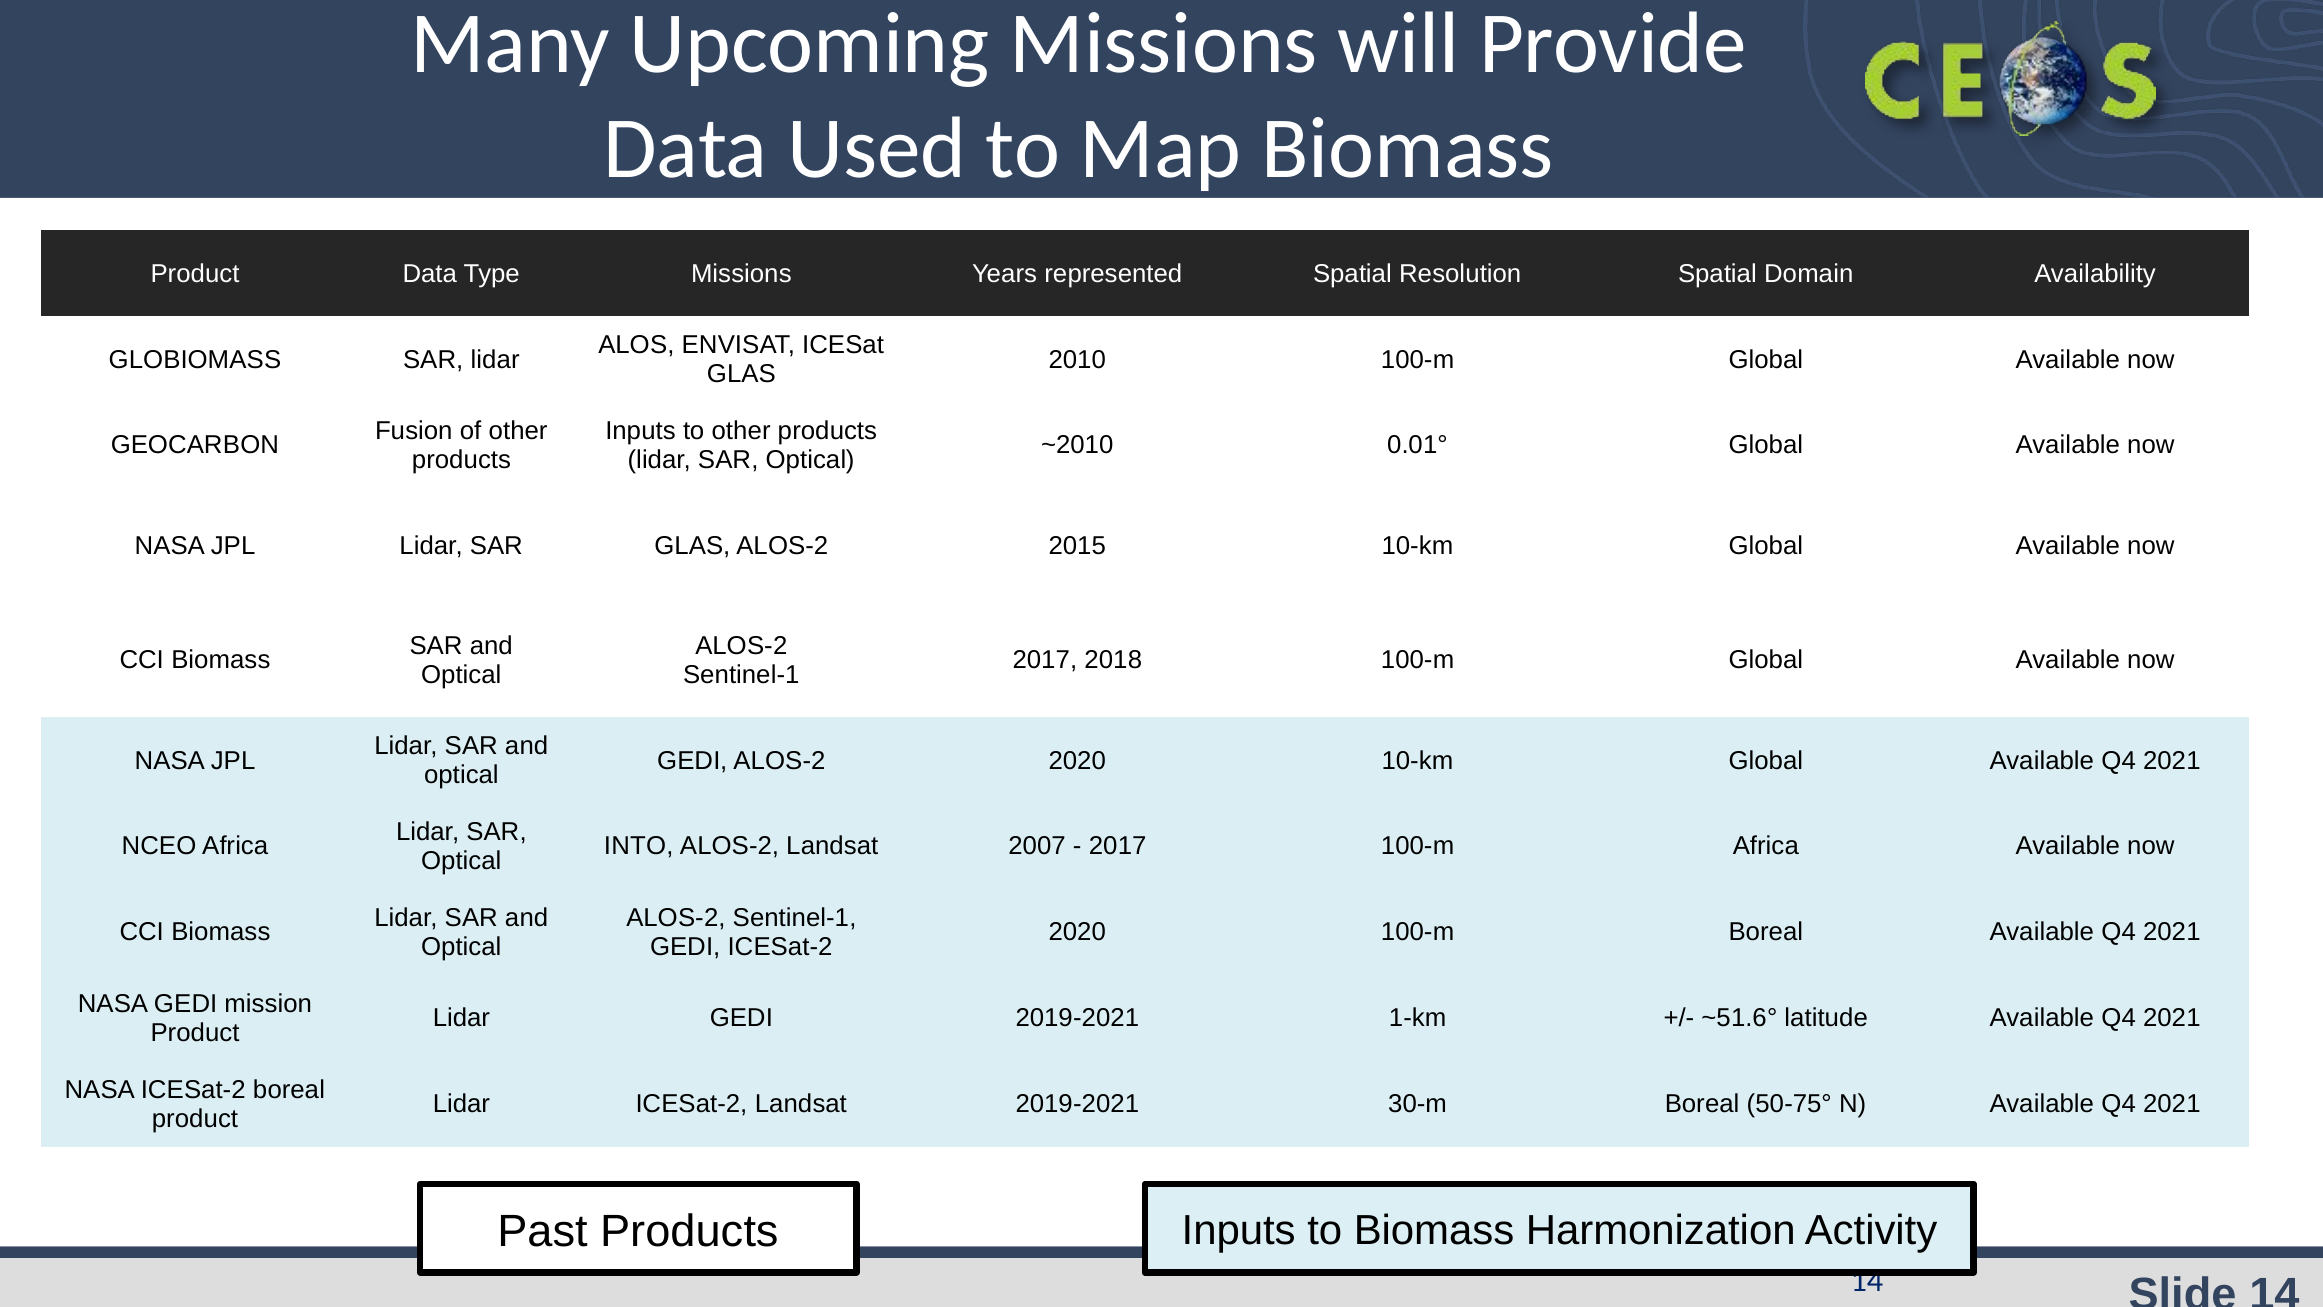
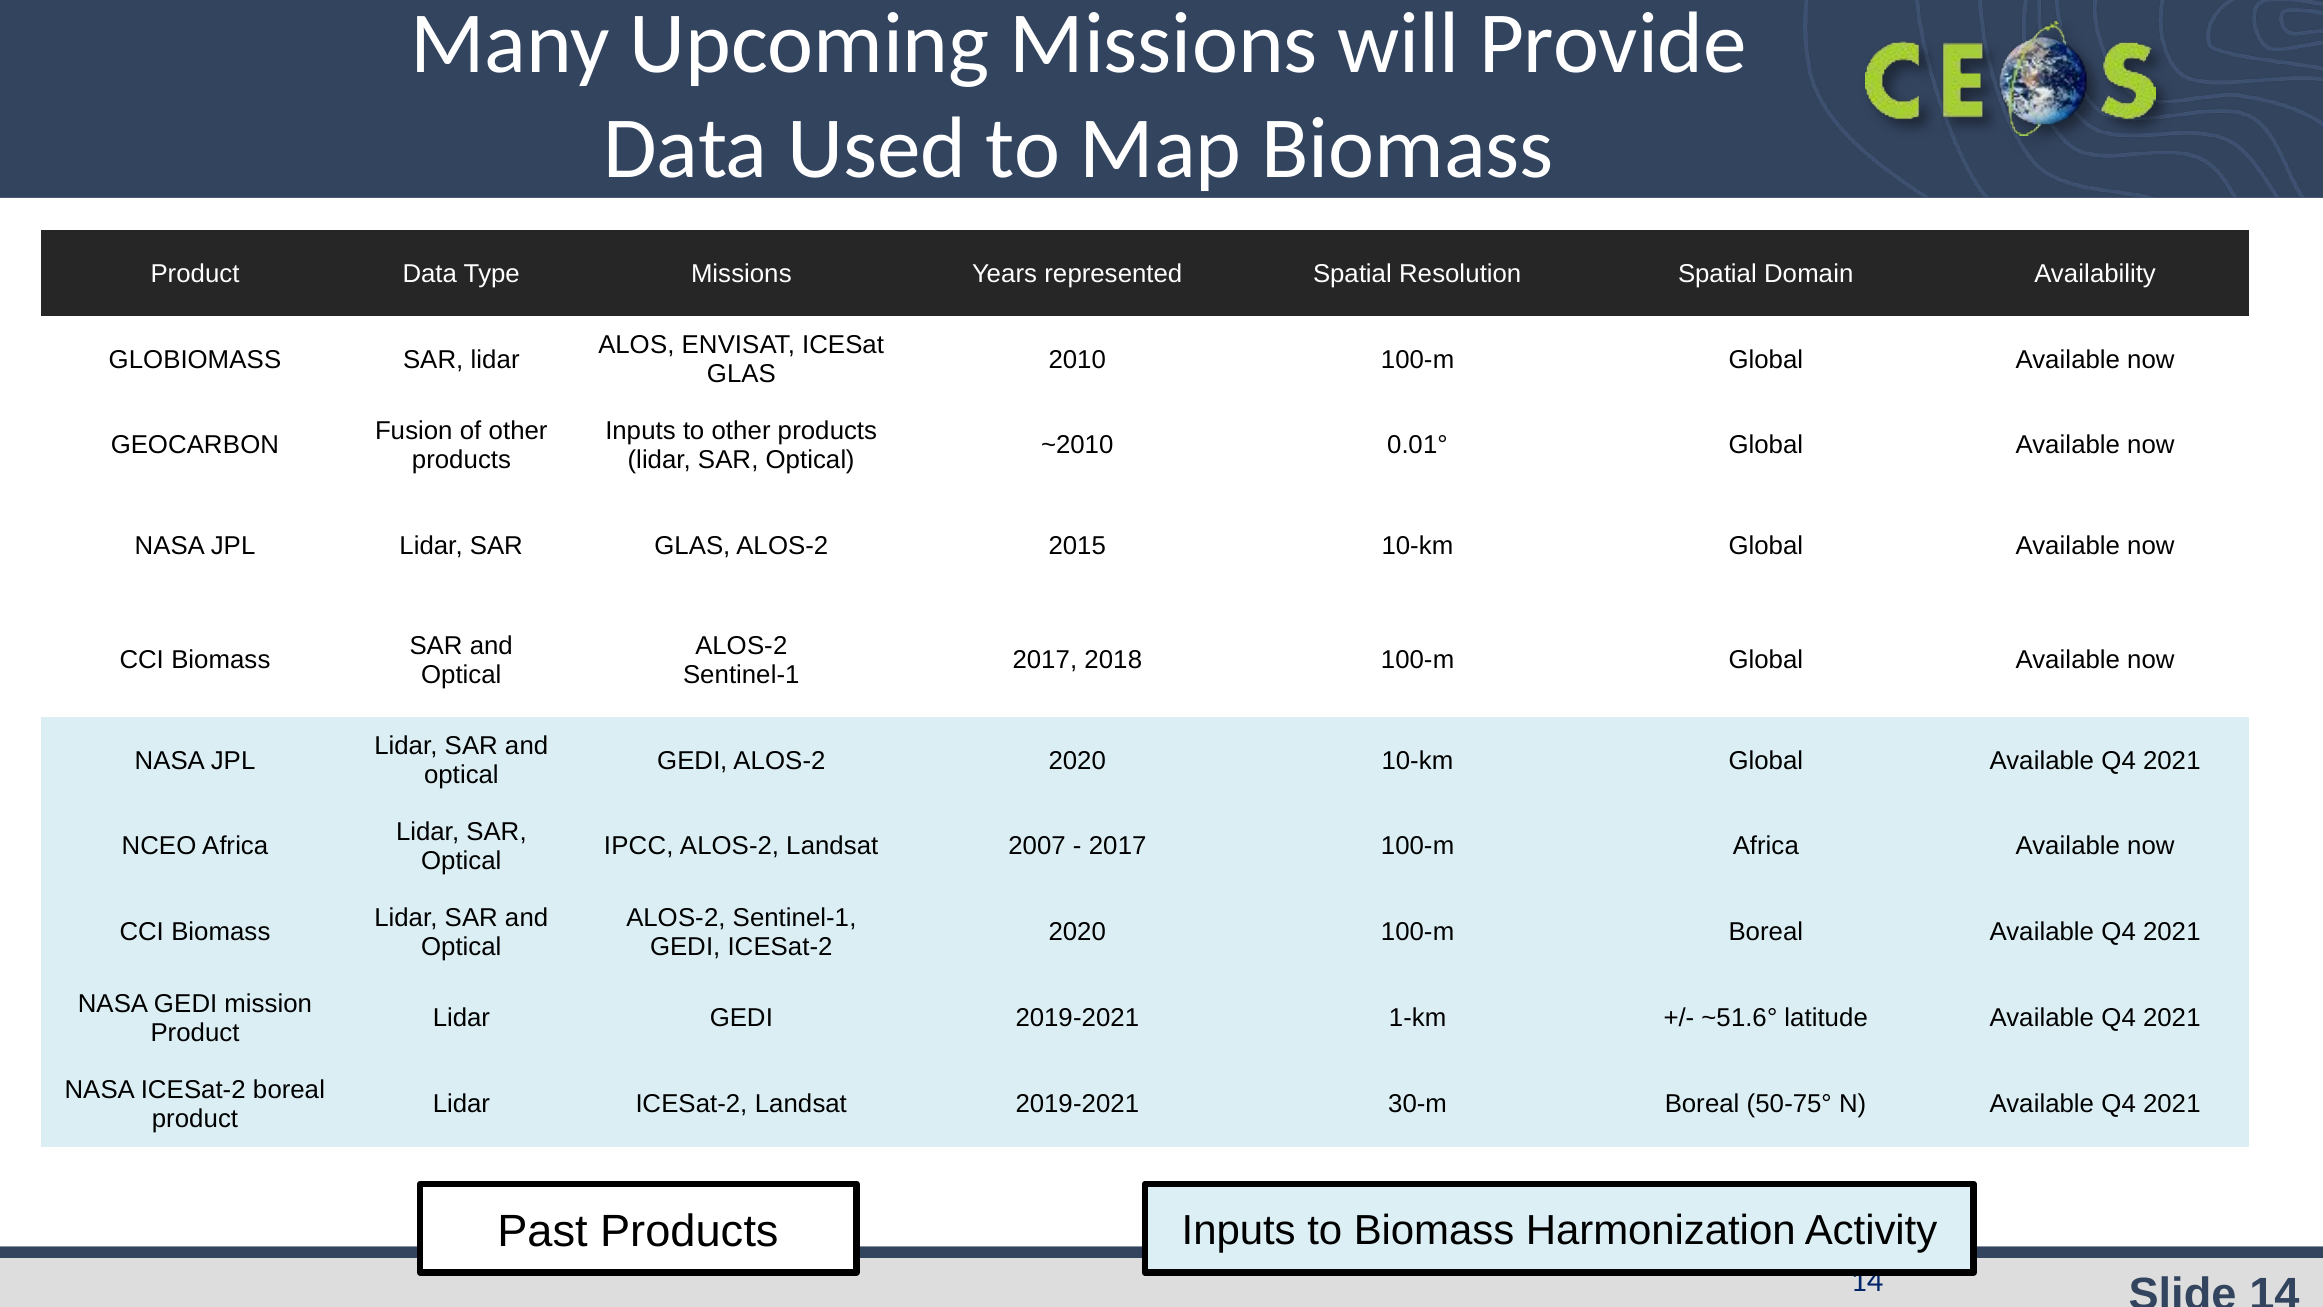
INTO: INTO -> IPCC (639, 846)
